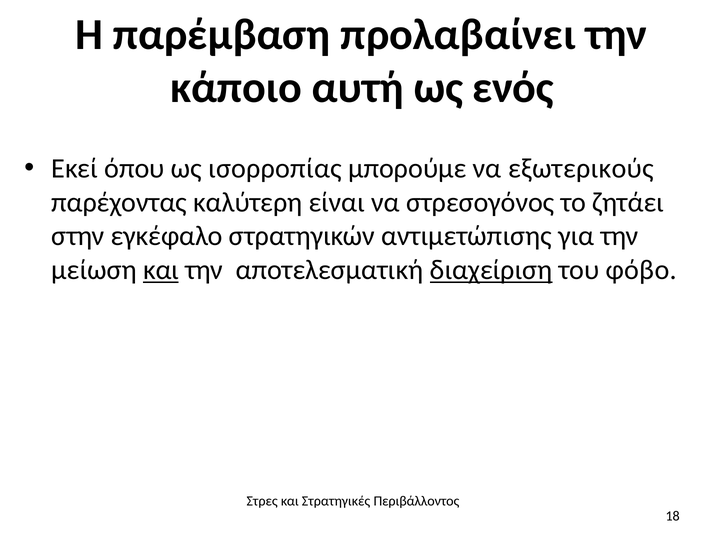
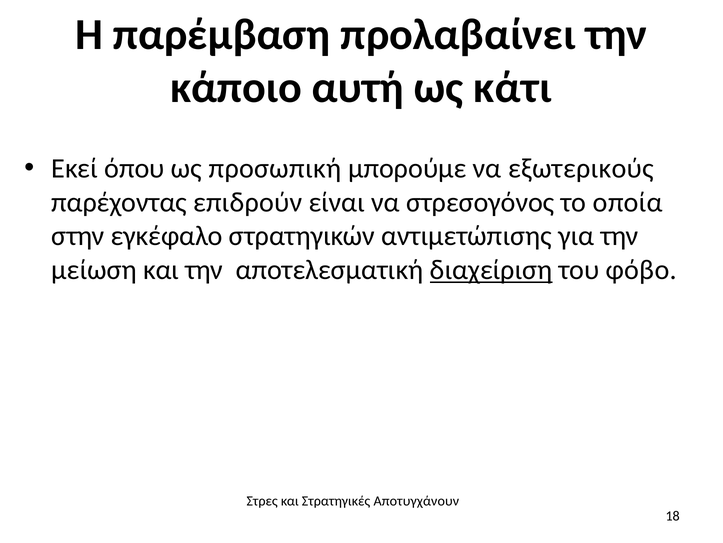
ενός: ενός -> κάτι (513, 87)
ισορροπίας: ισορροπίας -> προσωπική (275, 168)
καλύτερη: καλύτερη -> επιδρούν (248, 202)
ζητάει: ζητάει -> οποία (628, 202)
και underline: present -> none (161, 270)
Περιβάλλοντος: Περιβάλλοντος -> Αποτυγχάνουν (416, 500)
